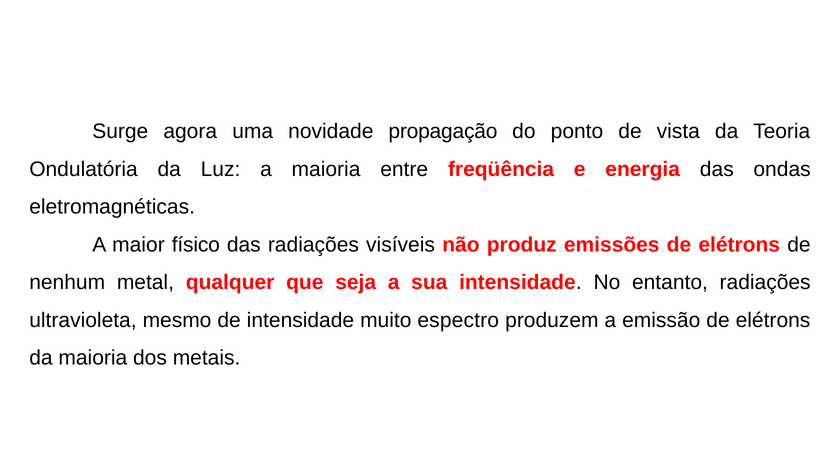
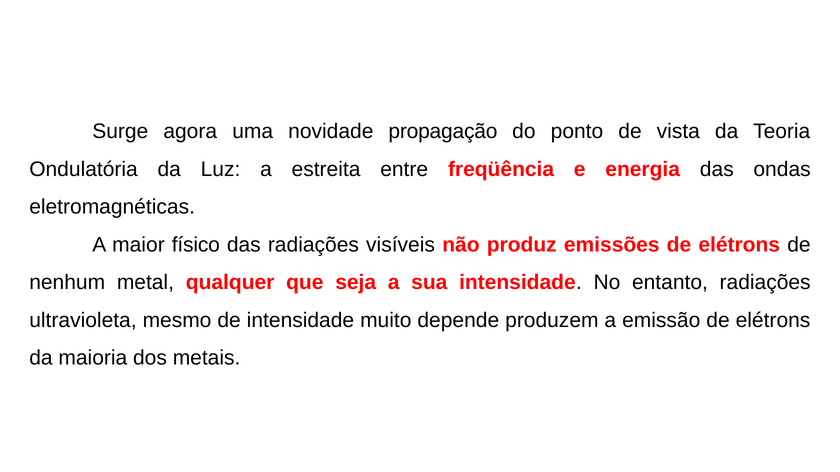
a maioria: maioria -> estreita (326, 169)
espectro: espectro -> depende (458, 321)
